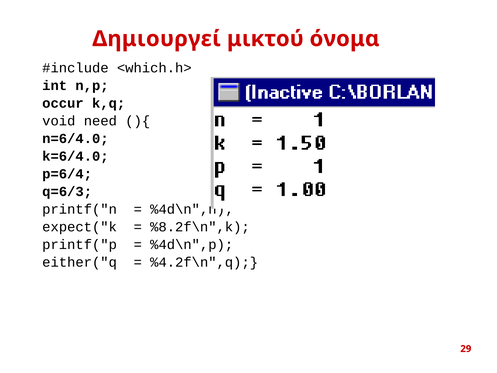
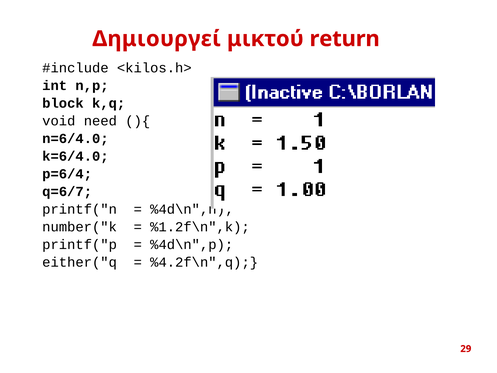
όνομα: όνομα -> return (345, 39)
<which.h>: <which.h> -> <kilos.h> (154, 68)
occur: occur -> block (63, 103)
q=6/3: q=6/3 -> q=6/7 (67, 192)
expect("k: expect("k -> number("k (80, 227)
%8.2f\n",k: %8.2f\n",k -> %1.2f\n",k (200, 227)
